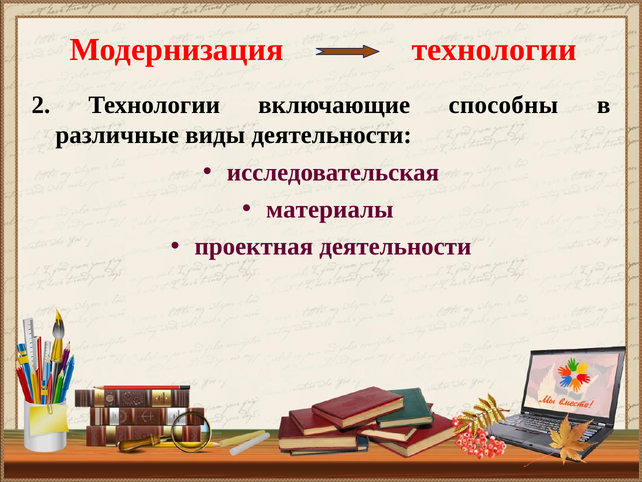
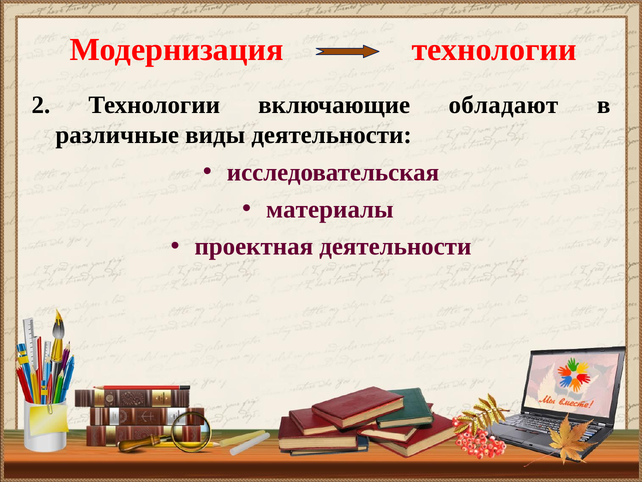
способны: способны -> обладают (503, 105)
